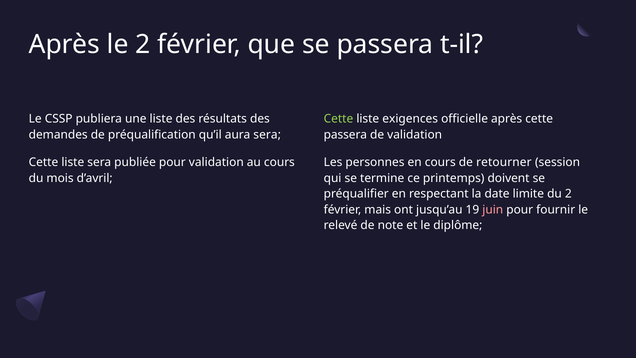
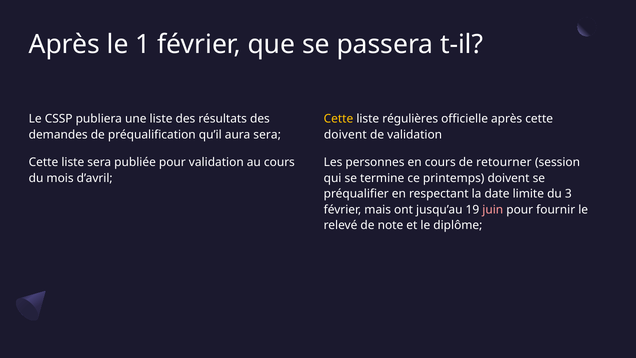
le 2: 2 -> 1 (143, 44)
Cette colour: light green -> yellow (338, 119)
exigences: exigences -> régulières (410, 119)
passera: passera -> doivent (345, 135)
du 2: 2 -> 3 (568, 194)
